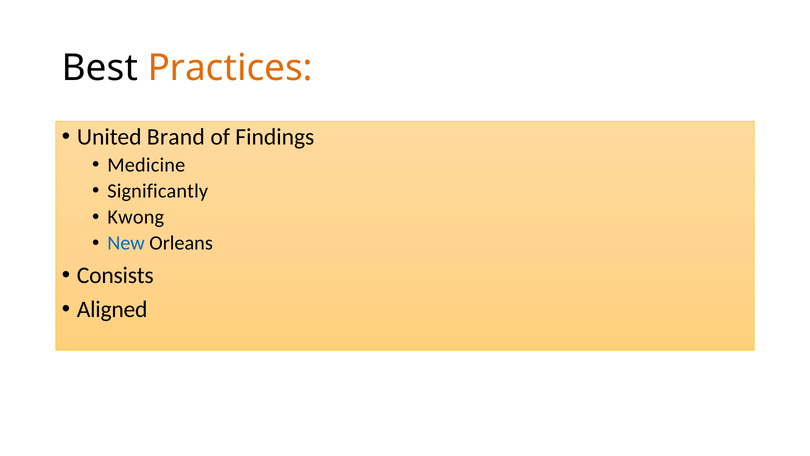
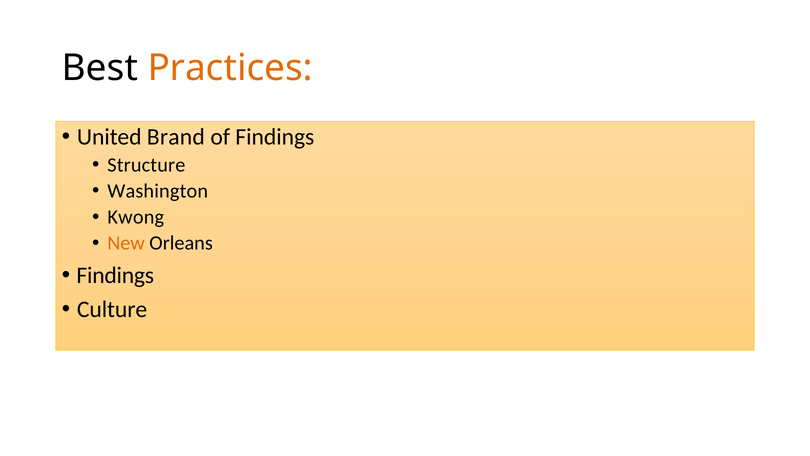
Medicine: Medicine -> Structure (146, 165)
Significantly: Significantly -> Washington (158, 191)
New colour: blue -> orange (126, 243)
Consists: Consists -> Findings (115, 275)
Aligned: Aligned -> Culture (112, 309)
